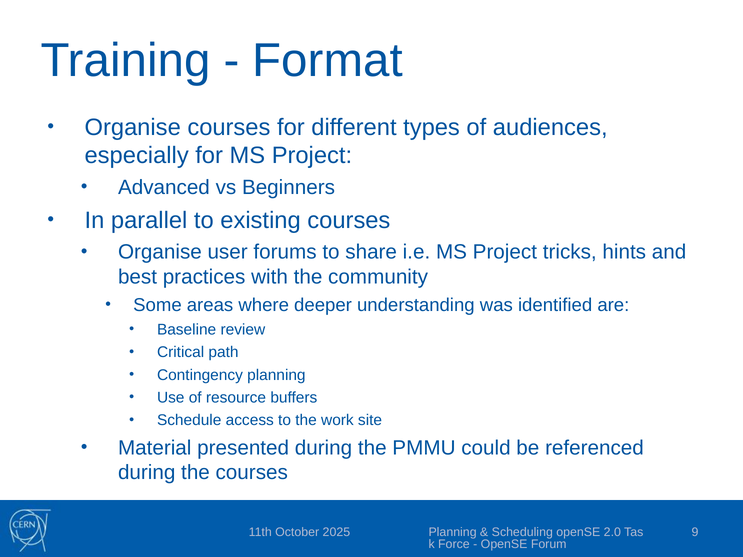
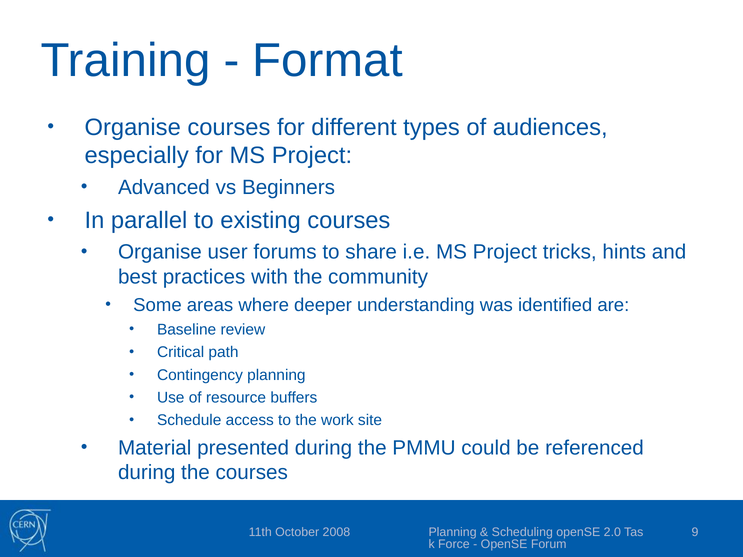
2025: 2025 -> 2008 (336, 533)
